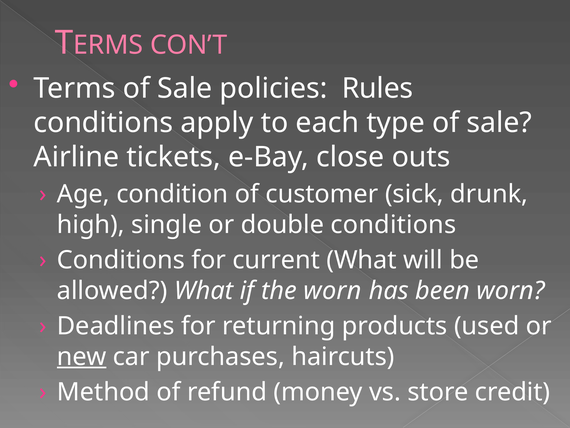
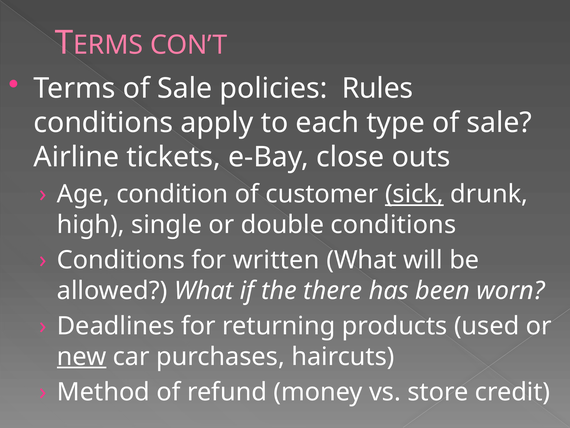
sick underline: none -> present (414, 194)
current: current -> written (276, 260)
the worn: worn -> there (333, 290)
